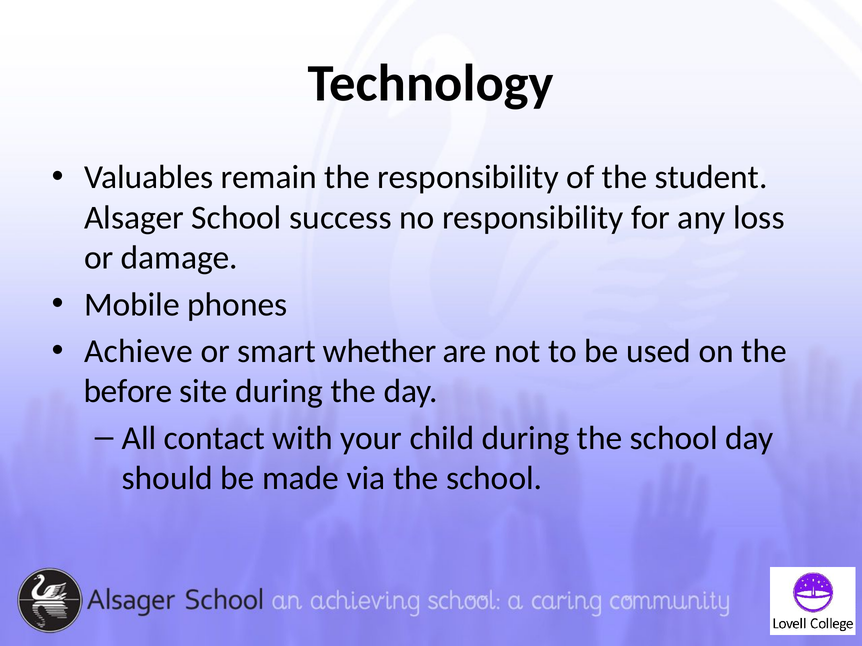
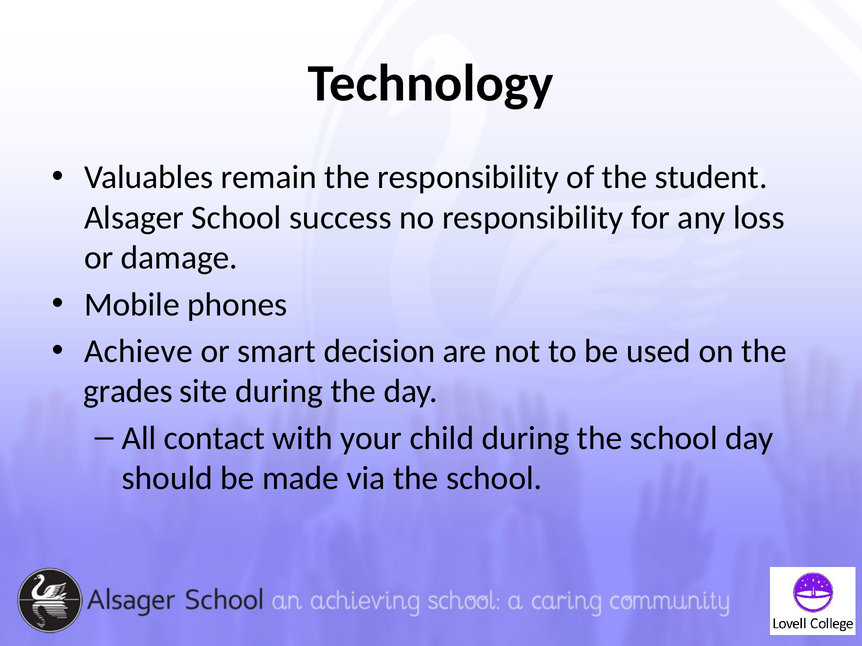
whether: whether -> decision (379, 352)
before: before -> grades (128, 392)
